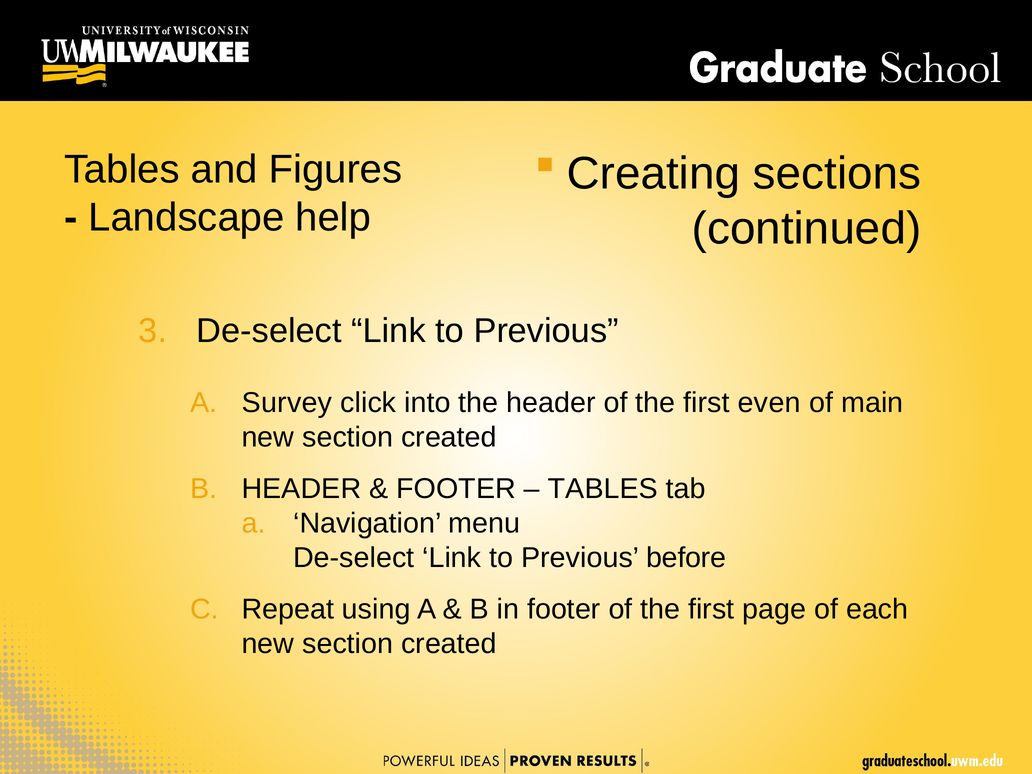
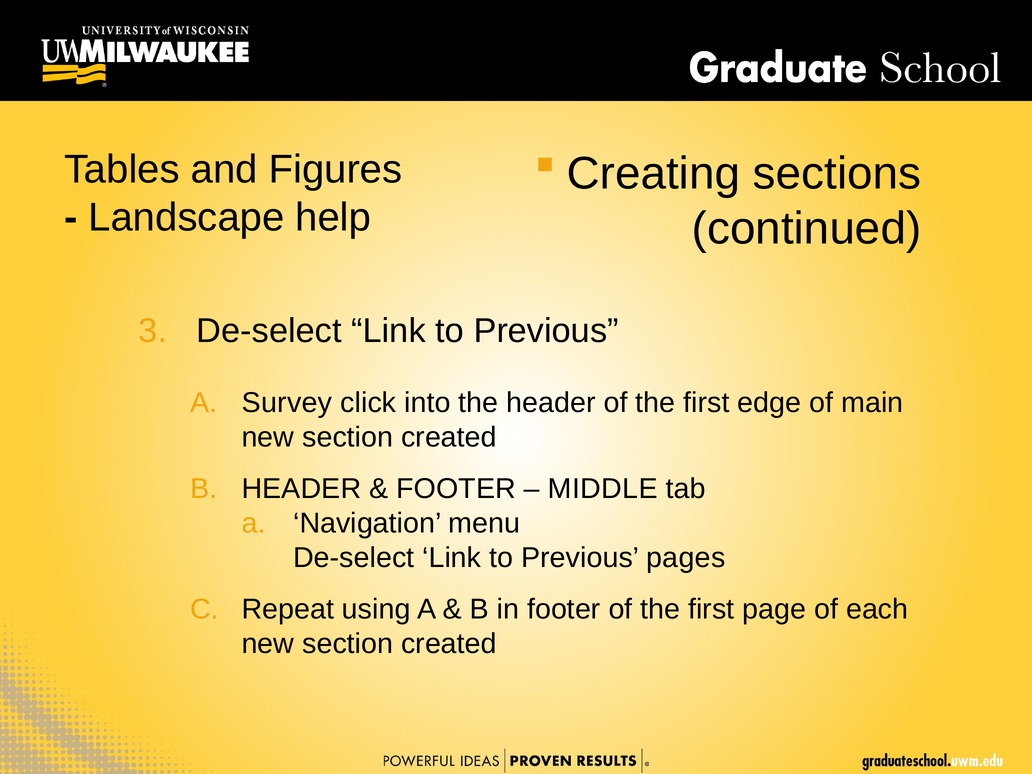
even: even -> edge (769, 403)
TABLES: TABLES -> MIDDLE (603, 489)
before: before -> pages (686, 558)
